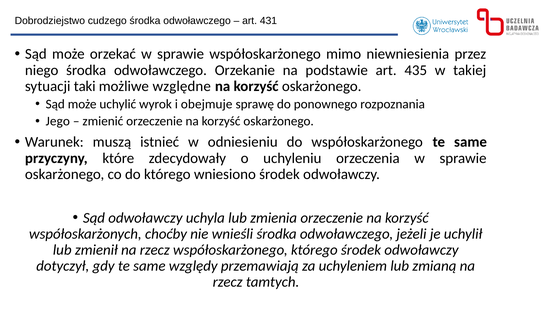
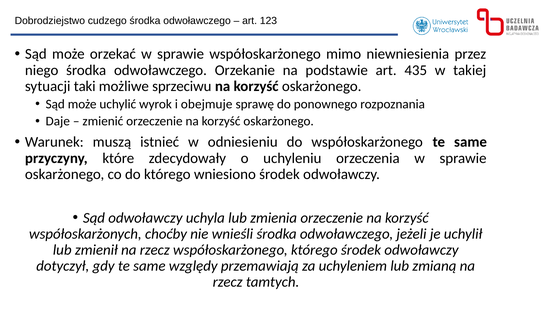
431: 431 -> 123 (268, 21)
względne: względne -> sprzeciwu (182, 86)
Jego: Jego -> Daje (58, 121)
